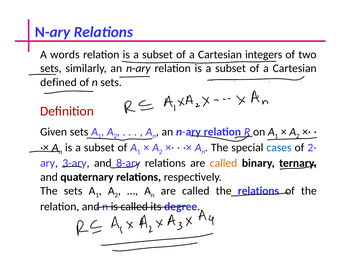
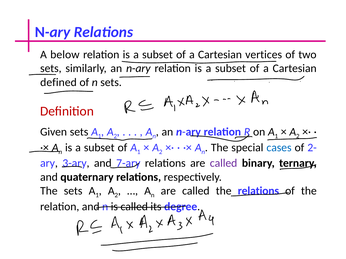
words: words -> below (65, 55)
integers: integers -> vertices (264, 55)
8-ary: 8-ary -> 7-ary (128, 163)
called colour: orange -> purple (224, 163)
